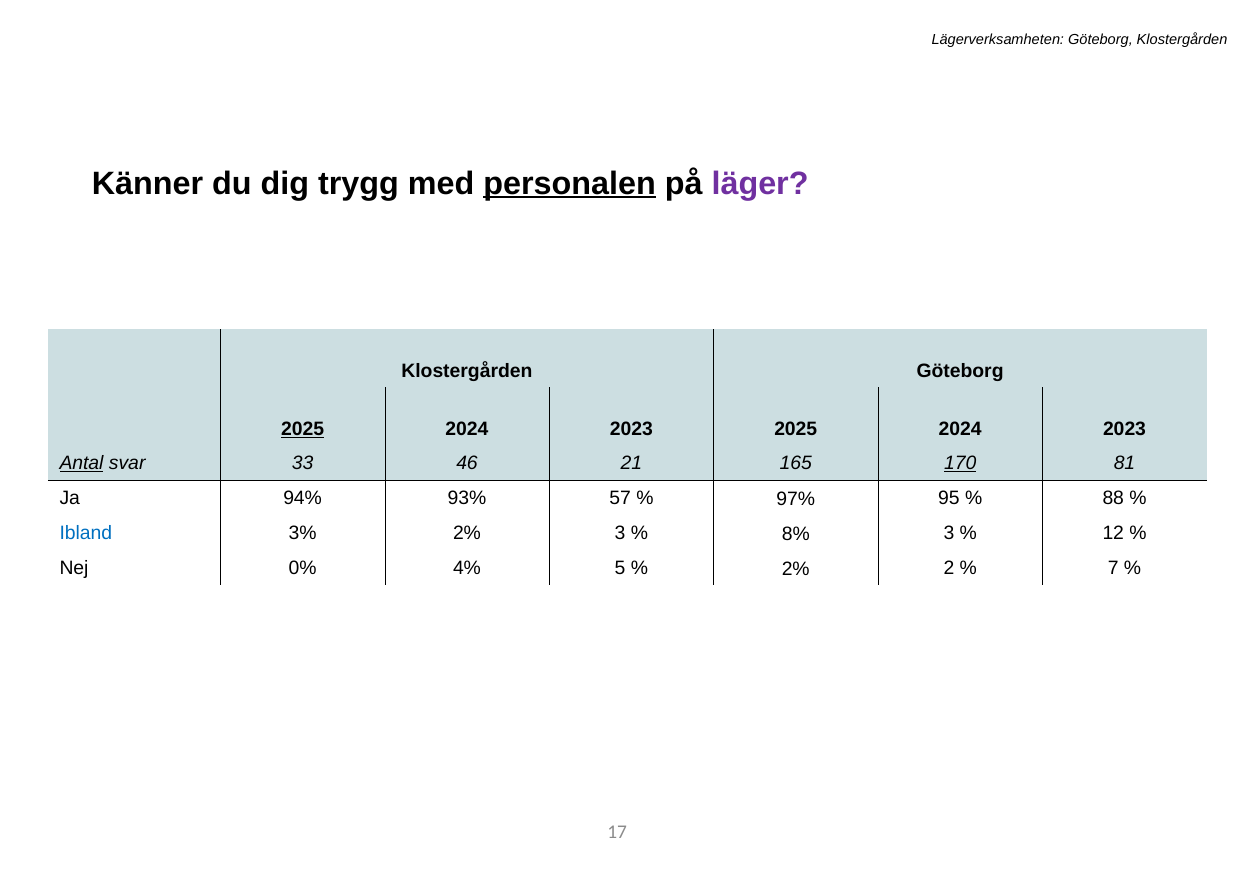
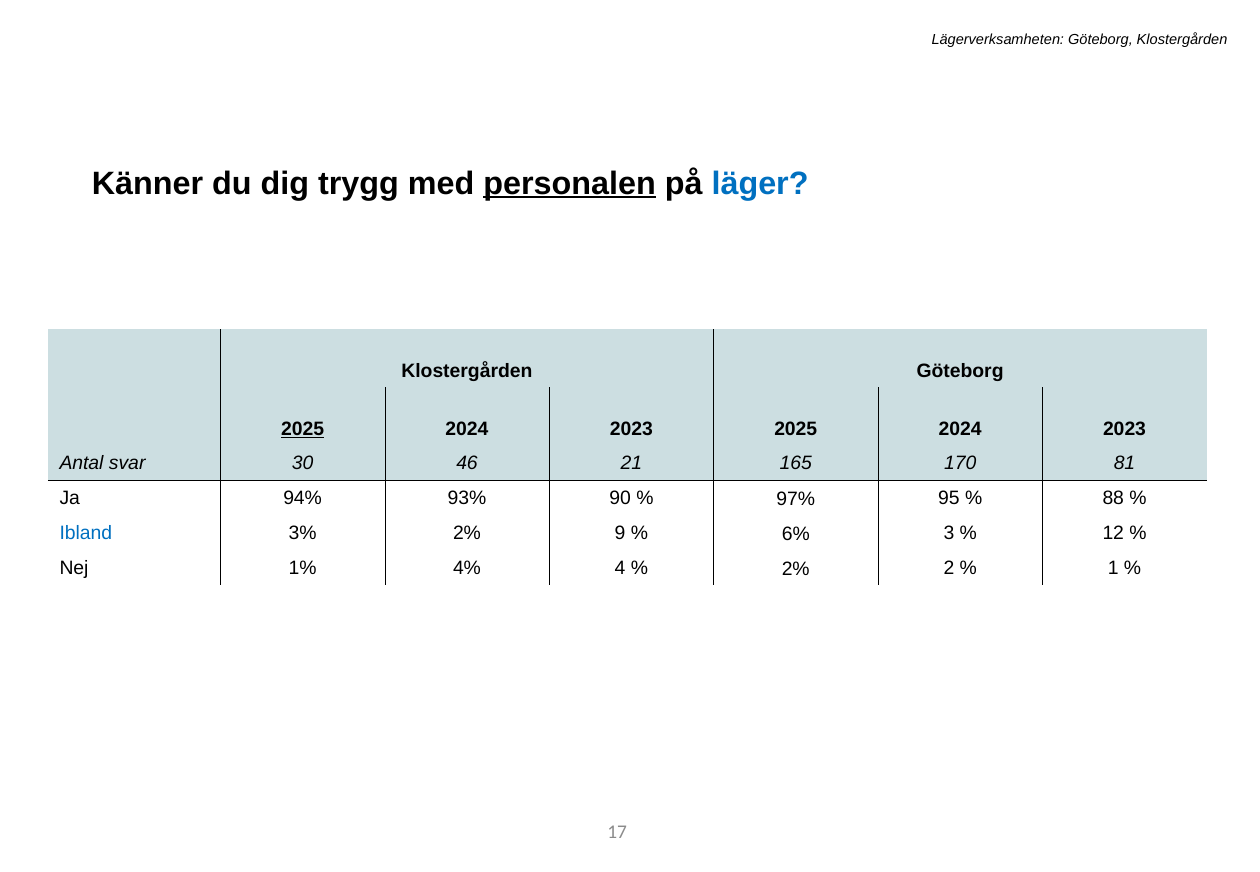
läger colour: purple -> blue (760, 184)
Antal underline: present -> none (82, 464)
33: 33 -> 30 (303, 464)
170 underline: present -> none (960, 464)
57: 57 -> 90 (620, 498)
2% 3: 3 -> 9 (620, 533)
8%: 8% -> 6% (796, 534)
0%: 0% -> 1% (303, 568)
5: 5 -> 4 (620, 568)
7: 7 -> 1 (1113, 568)
